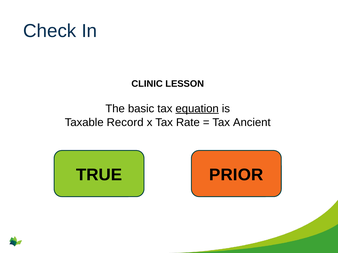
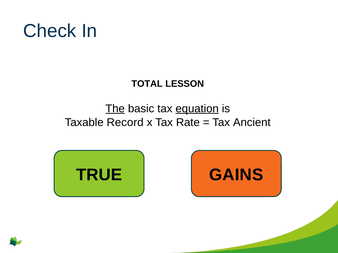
CLINIC: CLINIC -> TOTAL (147, 84)
The underline: none -> present (115, 109)
PRIOR: PRIOR -> GAINS (236, 175)
